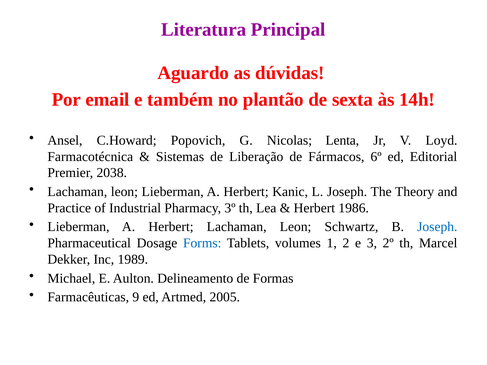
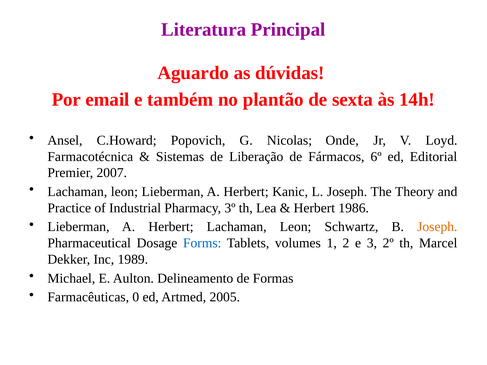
Lenta: Lenta -> Onde (342, 140)
2038: 2038 -> 2007 (112, 173)
Joseph colour: blue -> orange (437, 227)
9: 9 -> 0 (136, 297)
